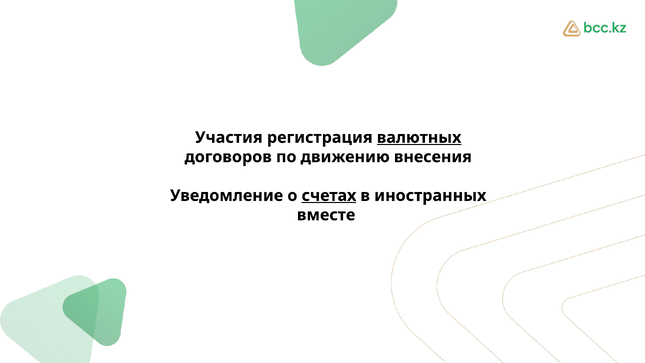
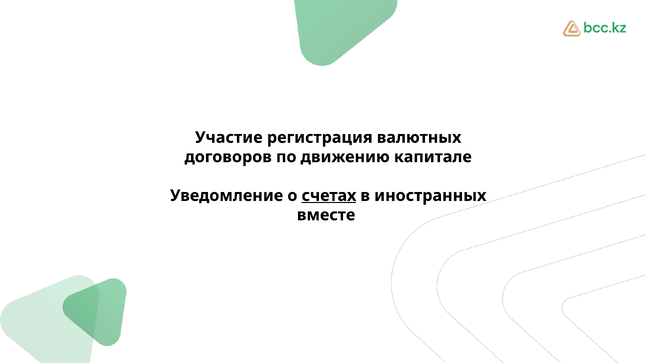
Участия: Участия -> Участие (229, 137)
валютных underline: present -> none (419, 137)
внесения: внесения -> капитале (433, 157)
